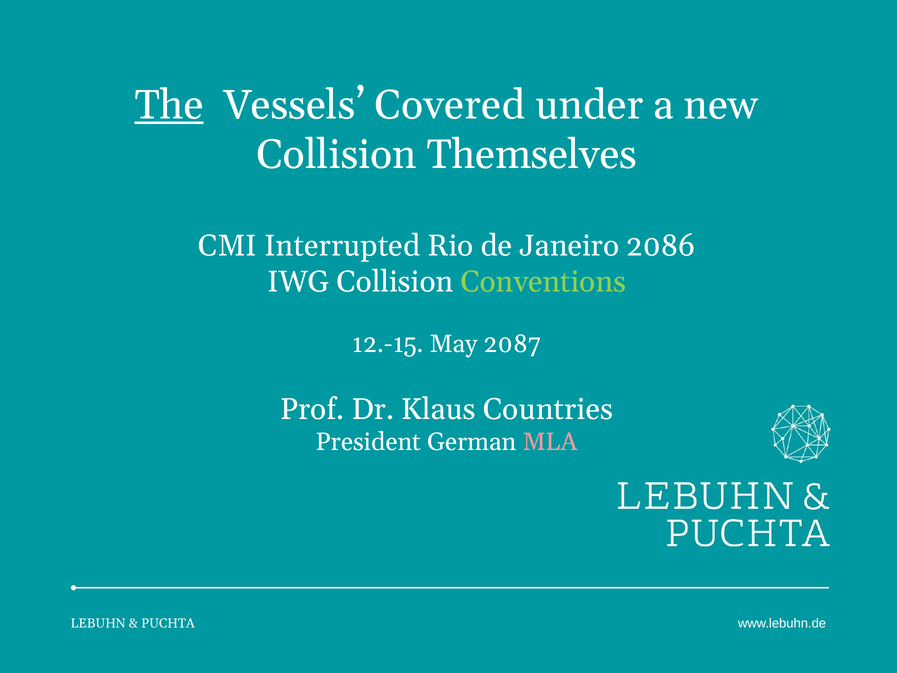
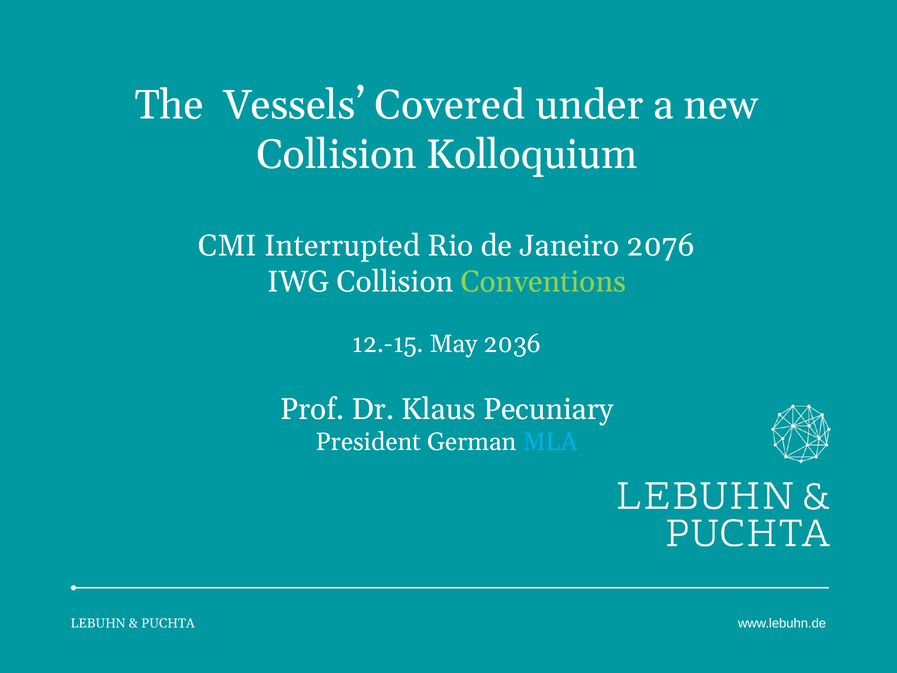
The underline: present -> none (169, 105)
Themselves: Themselves -> Kolloquium (532, 155)
2086: 2086 -> 2076 (660, 246)
2087: 2087 -> 2036 (512, 344)
Countries: Countries -> Pecuniary (548, 409)
MLA colour: pink -> light blue (550, 442)
